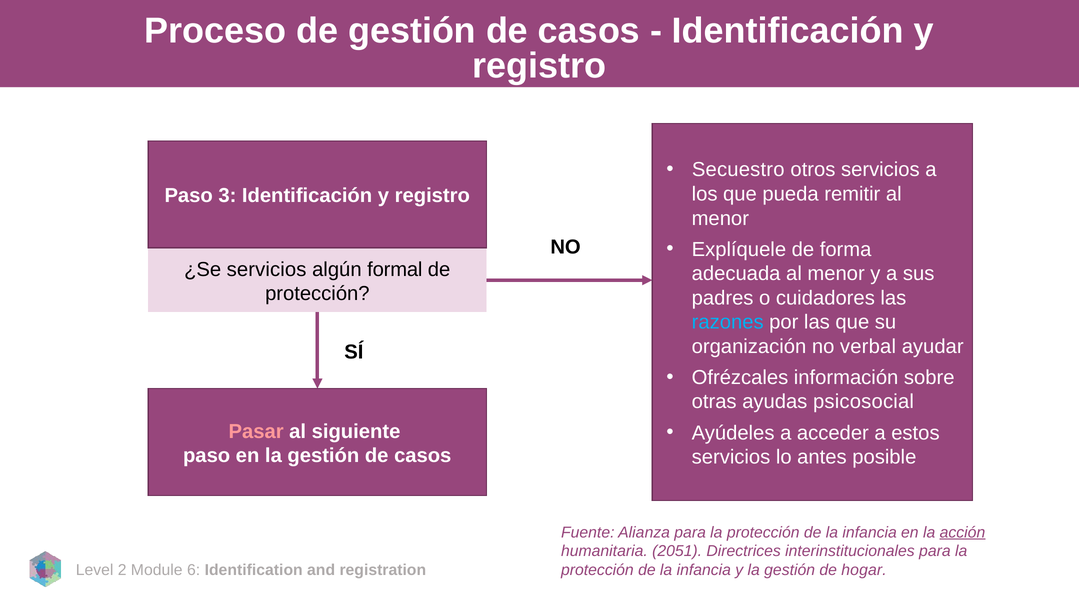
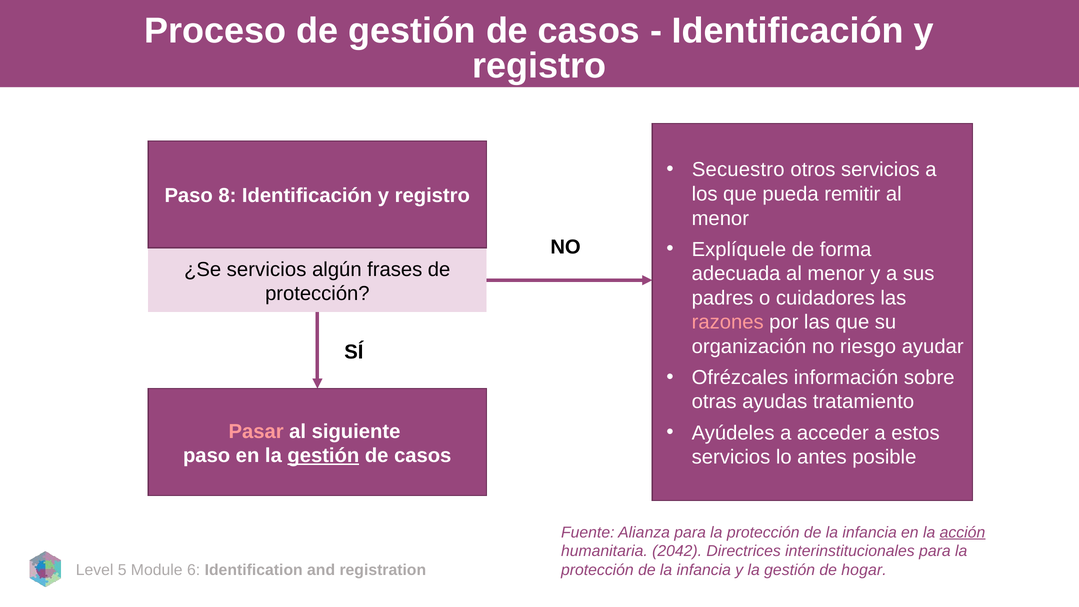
3: 3 -> 8 (227, 196)
formal: formal -> frases (395, 269)
razones colour: light blue -> pink (728, 322)
verbal: verbal -> riesgo (868, 346)
psicosocial: psicosocial -> tratamiento (864, 402)
gestión underline: none -> present (323, 456)
2051: 2051 -> 2042 (677, 551)
2: 2 -> 5 (122, 570)
